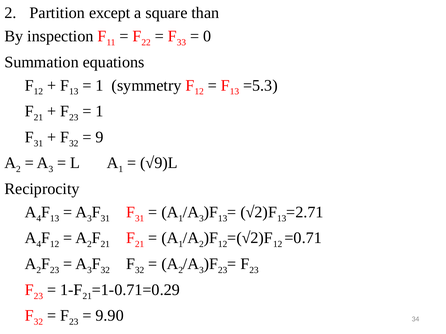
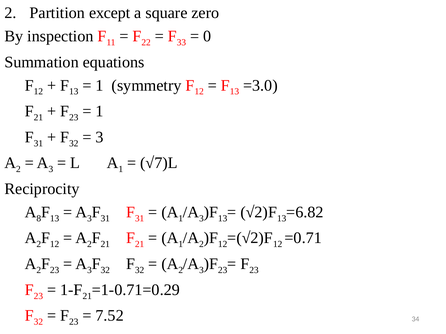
than: than -> zero (205, 13)
=5.3: =5.3 -> =3.0 (260, 86)
9: 9 -> 3 (100, 137)
√9)L: √9)L -> √7)L (159, 163)
4: 4 -> 8 (39, 219)
=2.71: =2.71 -> =6.82 (305, 212)
4: 4 -> 2 (39, 245)
9.90: 9.90 -> 7.52 (110, 316)
